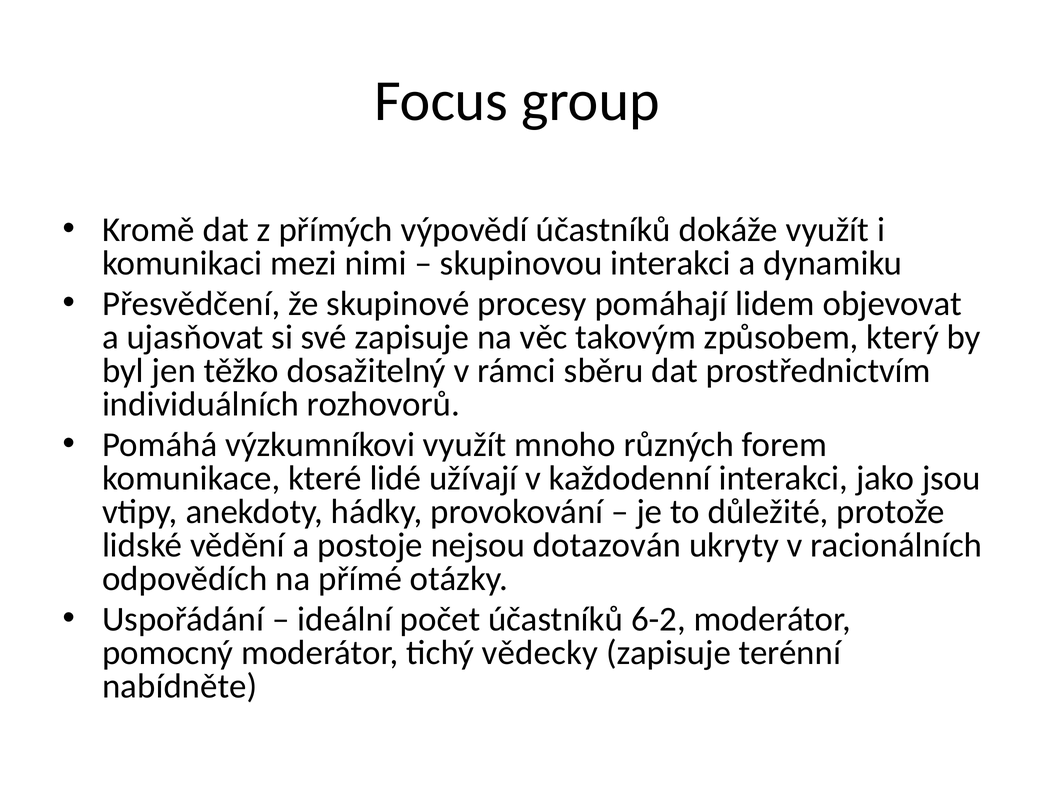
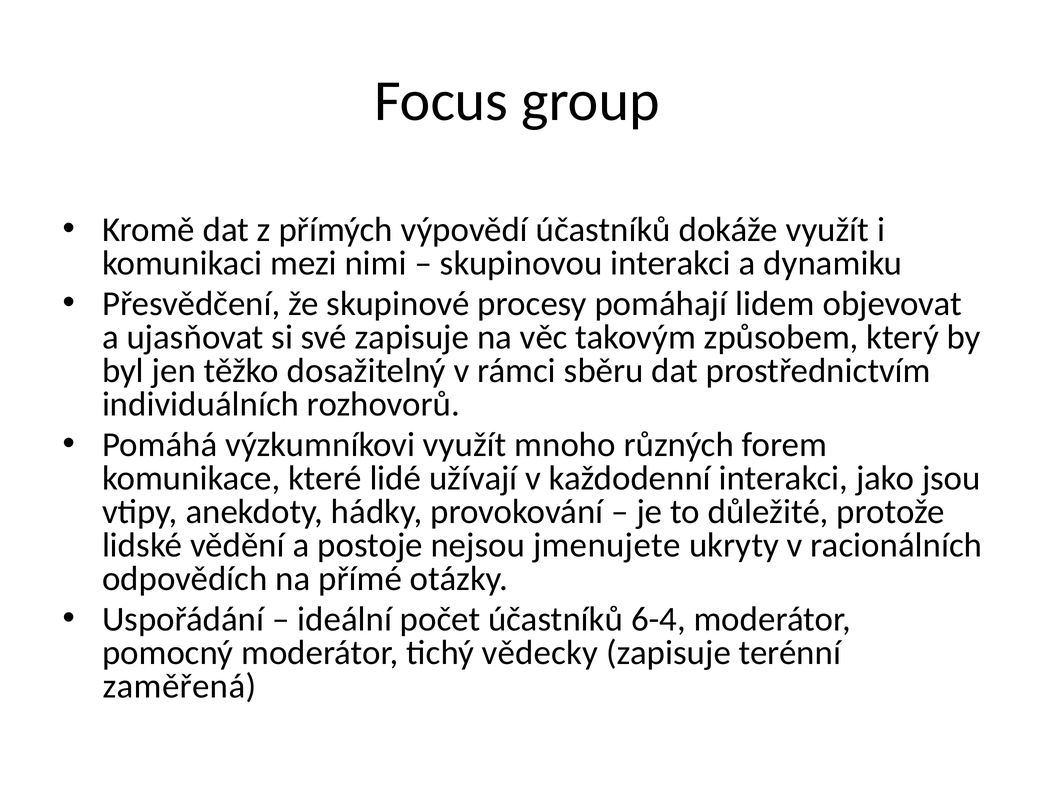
dotazován: dotazován -> jmenujete (607, 545)
6-2: 6-2 -> 6-4 (658, 619)
nabídněte: nabídněte -> zaměřená (179, 687)
